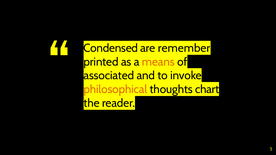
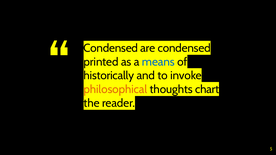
are remember: remember -> condensed (184, 48)
means colour: orange -> blue (158, 62)
associated: associated -> historically (109, 76)
